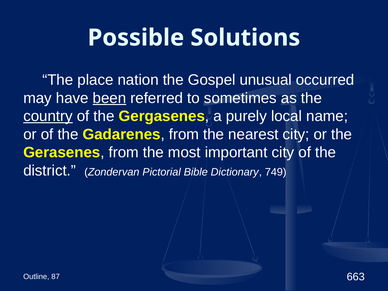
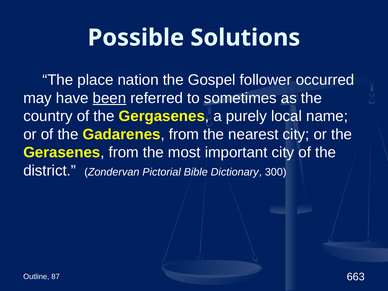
unusual: unusual -> follower (266, 80)
country underline: present -> none (48, 116)
749: 749 -> 300 (276, 172)
